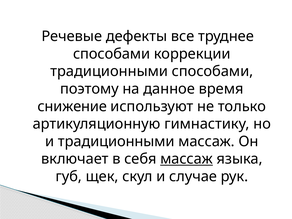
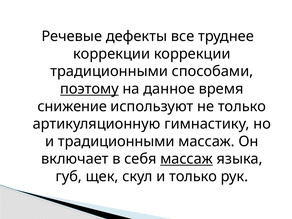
способами: способами -> коррекции (112, 54)
поэтому underline: none -> present (89, 89)
и случае: случае -> только (193, 176)
